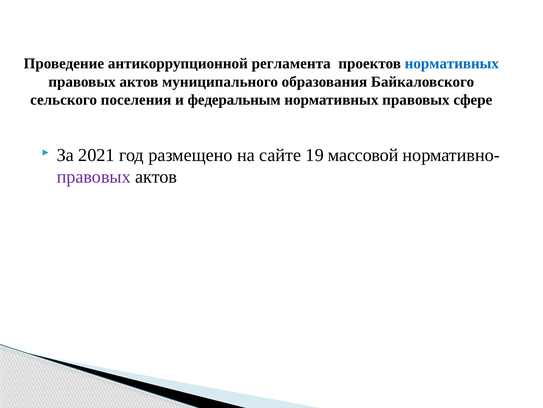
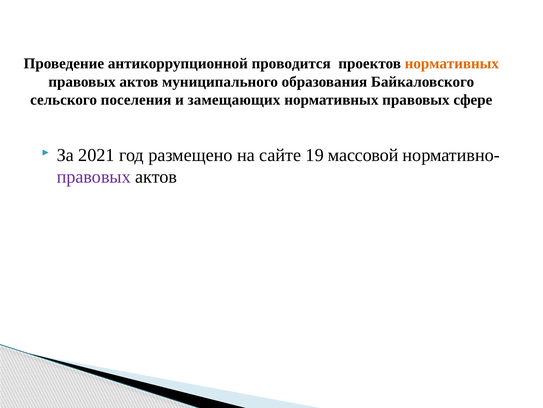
регламента: регламента -> проводится (291, 64)
нормативных colour: blue -> orange (452, 64)
федеральным: федеральным -> замещающих (234, 100)
